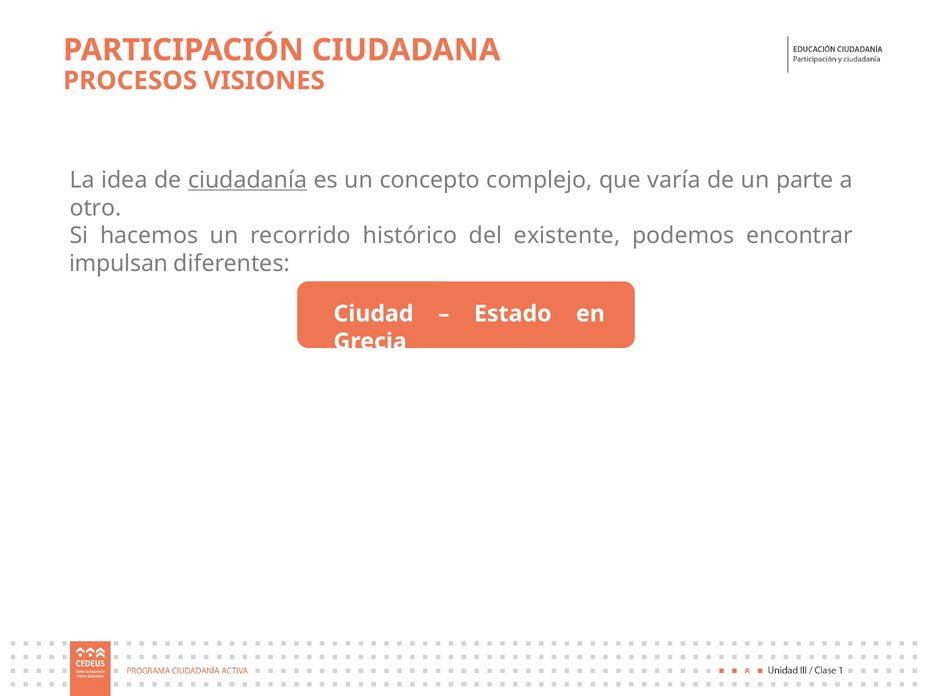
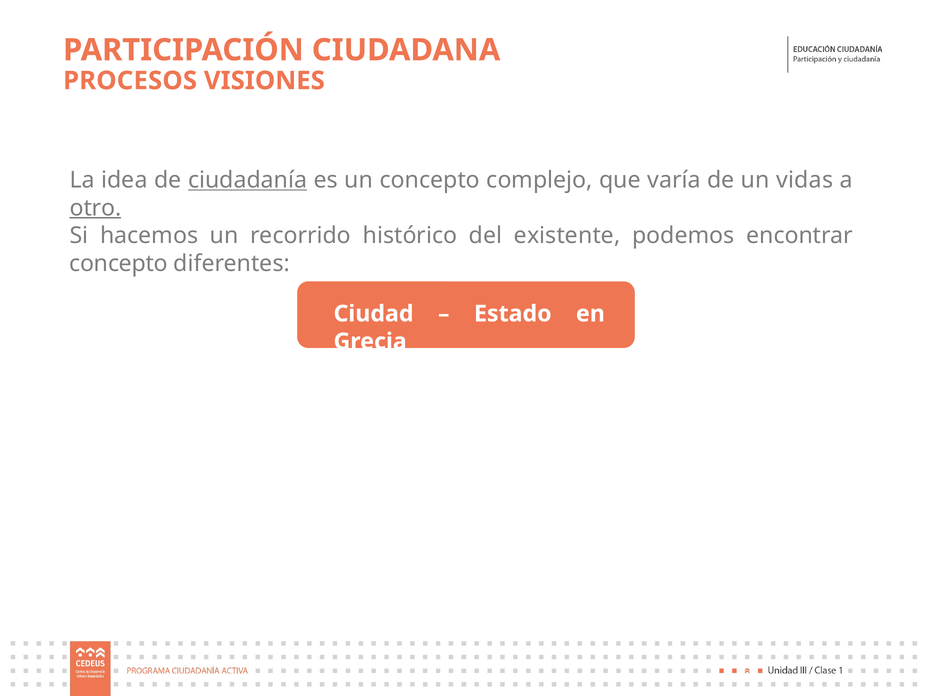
parte: parte -> vidas (805, 180)
otro underline: none -> present (95, 208)
impulsan: impulsan -> concepto (119, 263)
